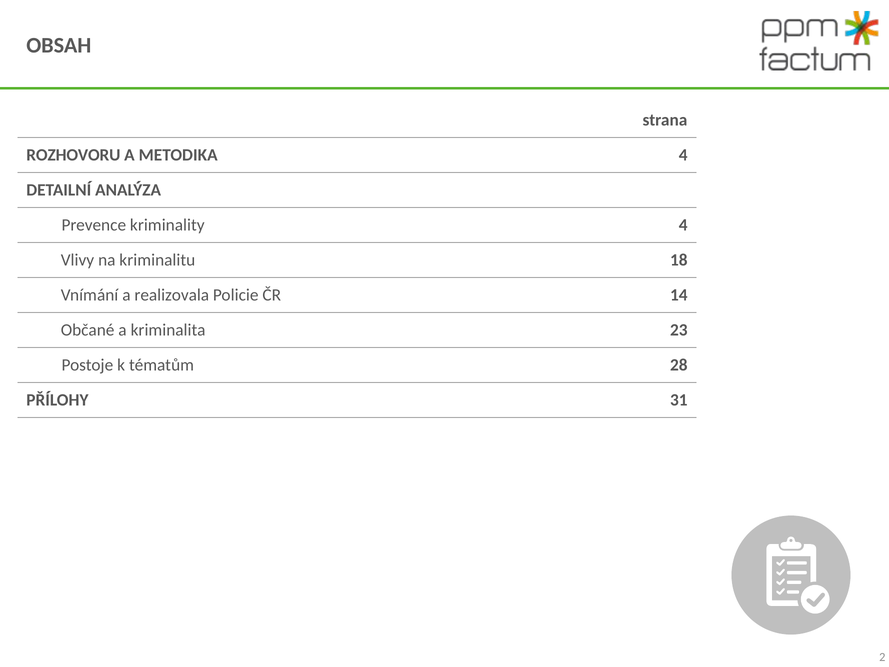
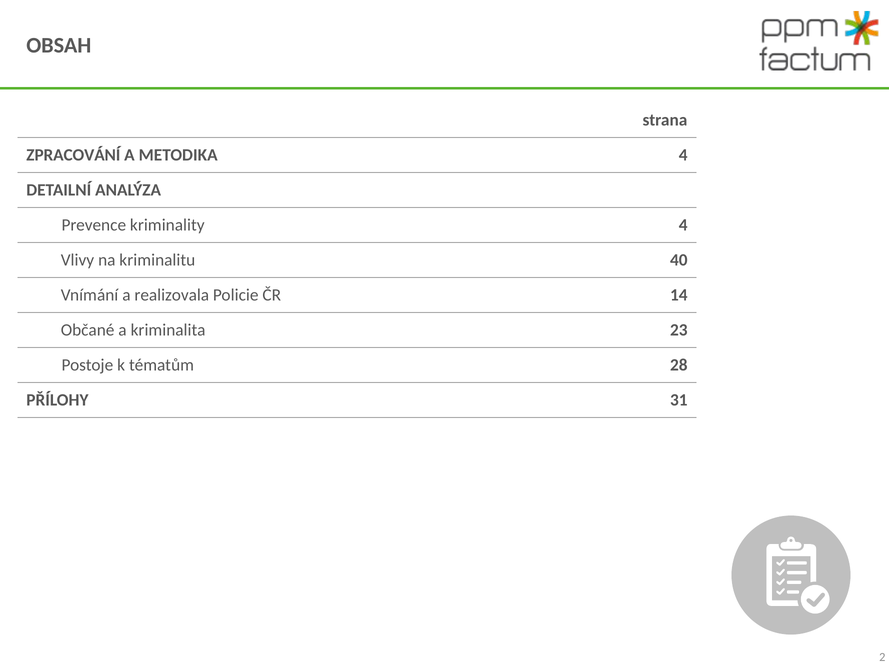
ROZHOVORU: ROZHOVORU -> ZPRACOVÁNÍ (73, 155)
18: 18 -> 40 (679, 260)
